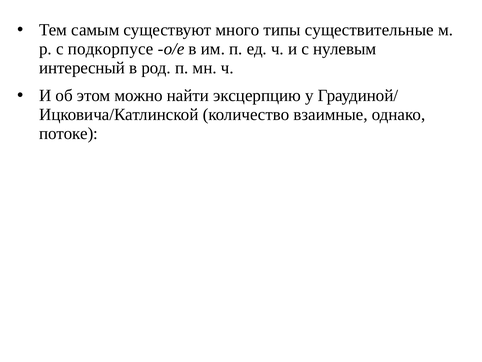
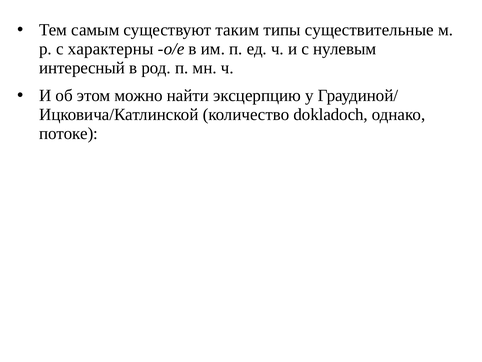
много: много -> таким (237, 30)
подкорпусе: подкорпусе -> характерны (111, 49)
взаимные: взаимные -> dokladoch (331, 114)
